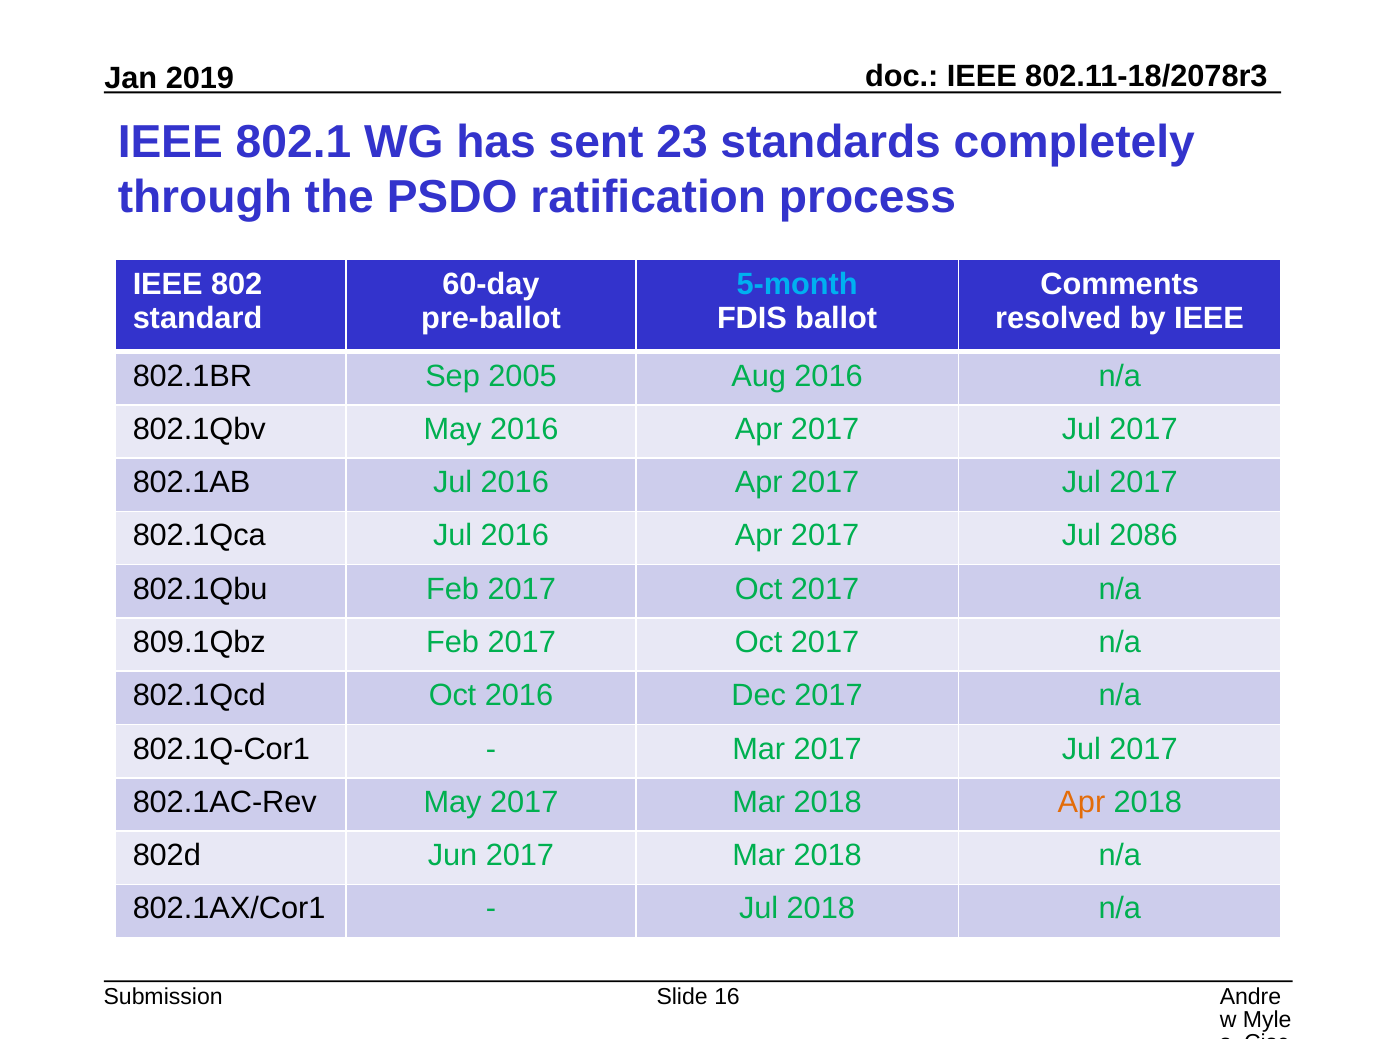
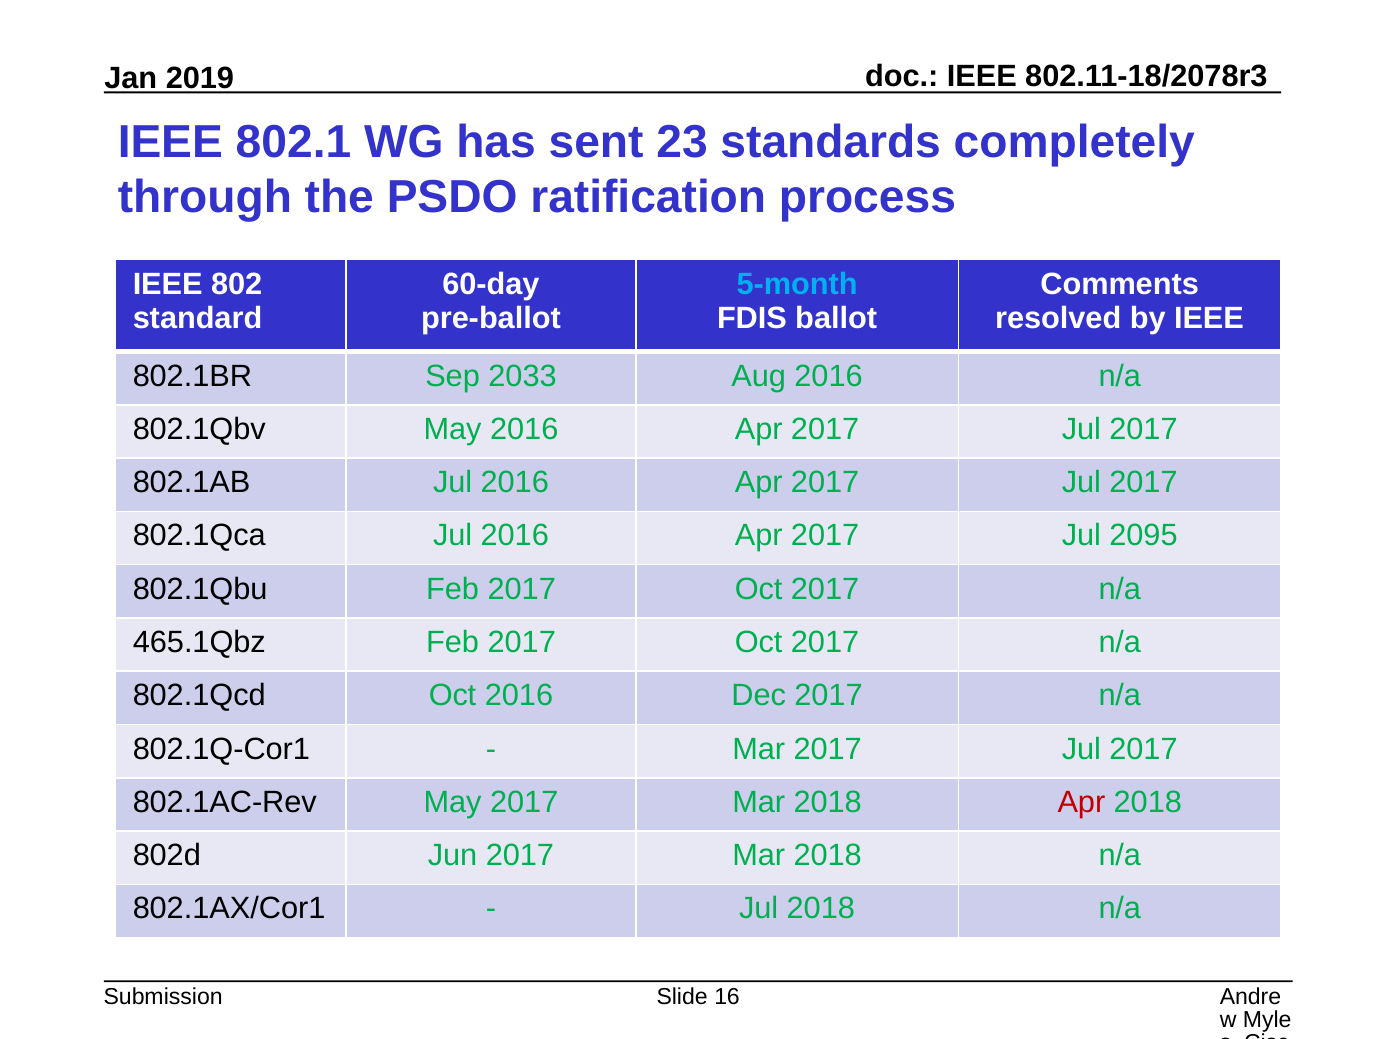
2005: 2005 -> 2033 (523, 376)
2086: 2086 -> 2095 (1143, 536)
809.1Qbz: 809.1Qbz -> 465.1Qbz (199, 642)
Apr colour: orange -> red (1081, 802)
